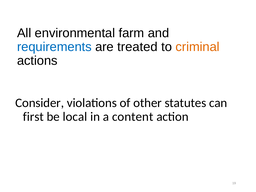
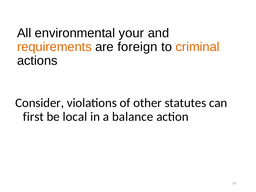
farm: farm -> your (131, 33)
requirements colour: blue -> orange (54, 47)
treated: treated -> foreign (137, 47)
content: content -> balance (133, 117)
